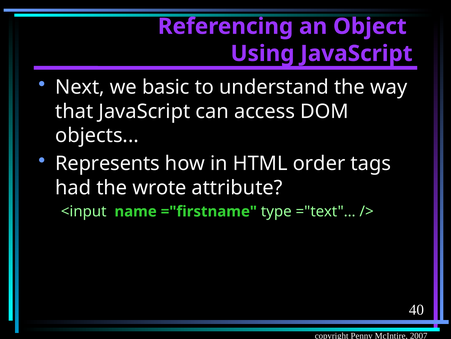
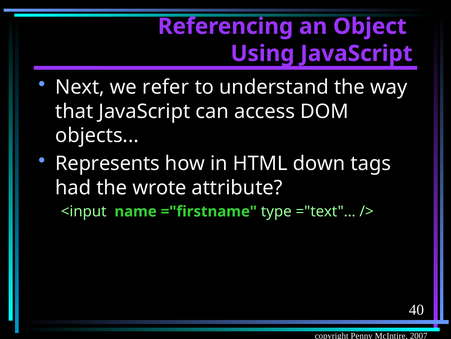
basic: basic -> refer (166, 87)
order: order -> down (319, 163)
